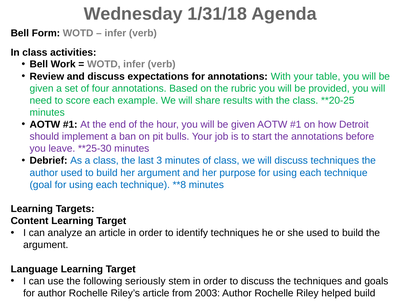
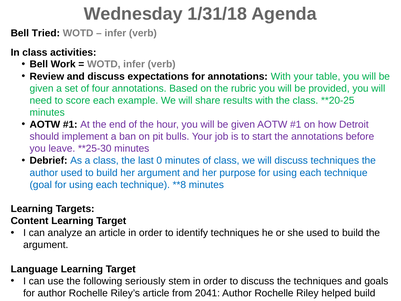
Form: Form -> Tried (46, 33)
3: 3 -> 0 (159, 161)
2003: 2003 -> 2041 (207, 293)
